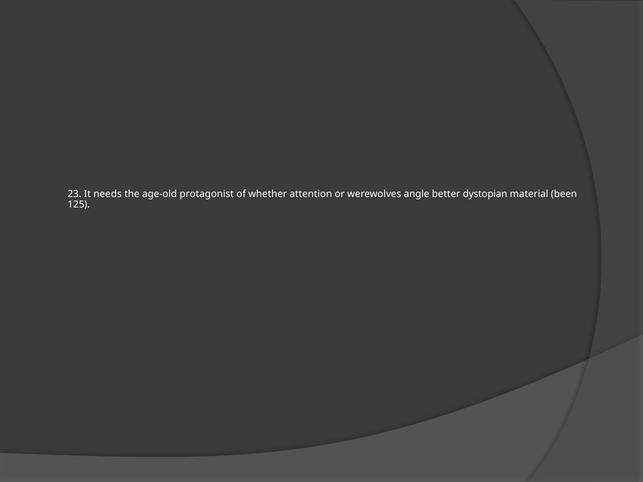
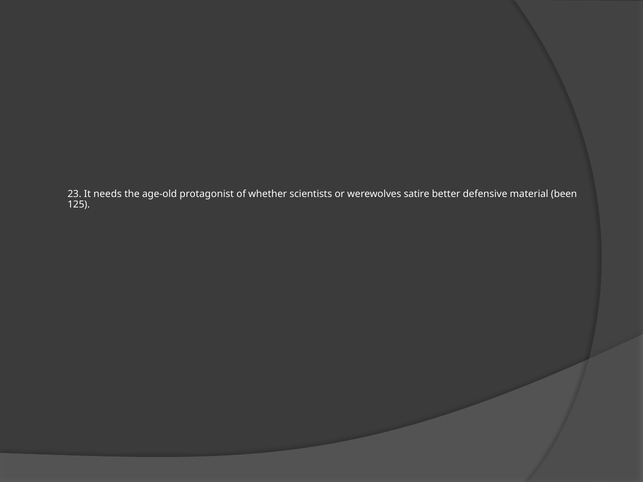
attention: attention -> scientists (311, 194)
angle: angle -> satire (417, 194)
dystopian: dystopian -> defensive (485, 194)
